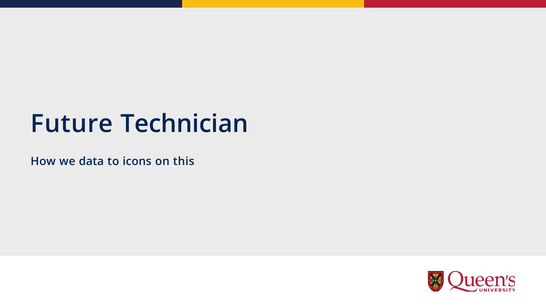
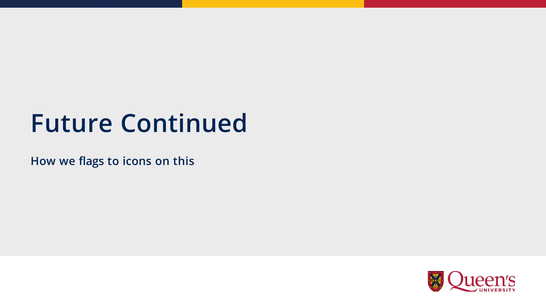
Technician: Technician -> Continued (184, 124)
data: data -> flags (91, 162)
